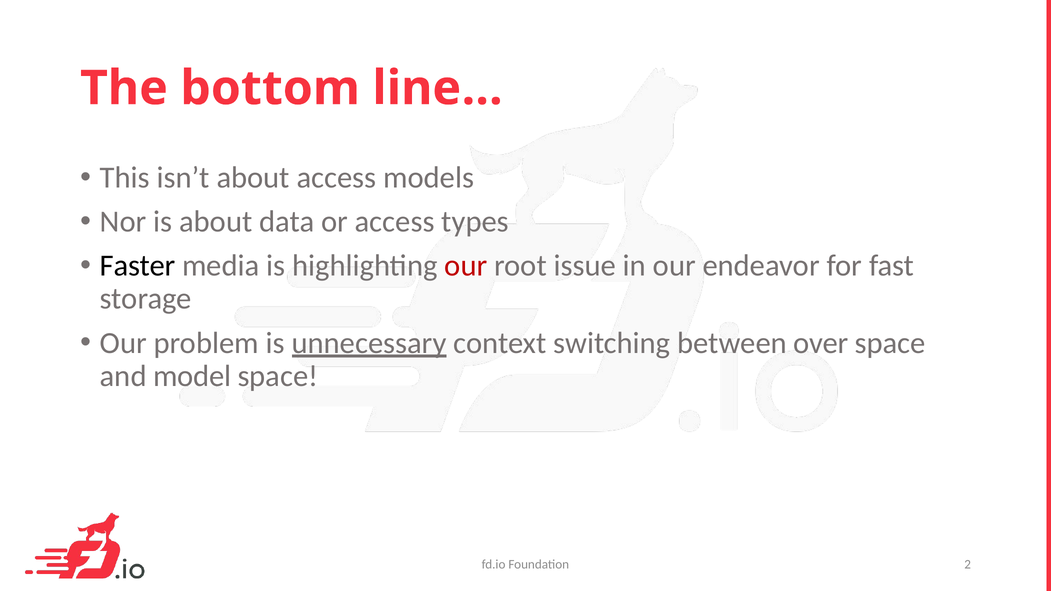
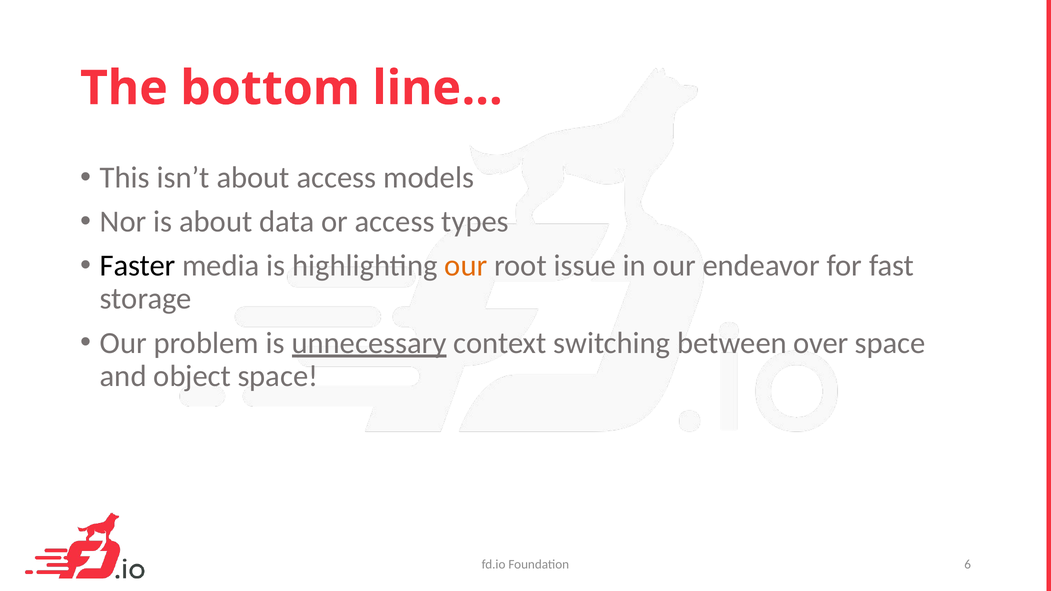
our colour: red -> orange (466, 266)
model: model -> object (192, 376)
2: 2 -> 6 (968, 564)
